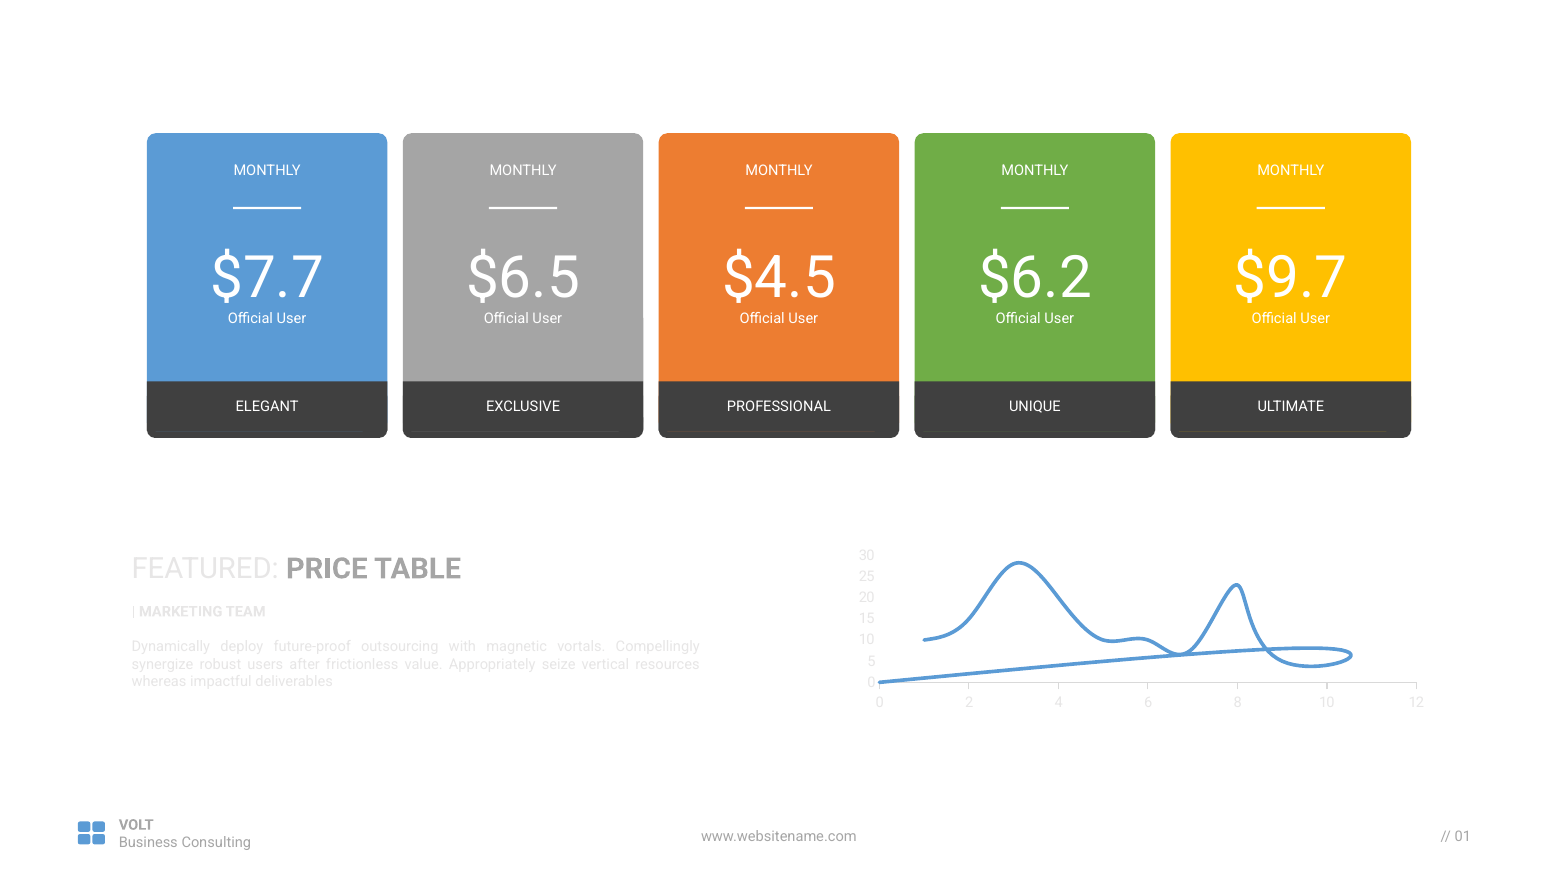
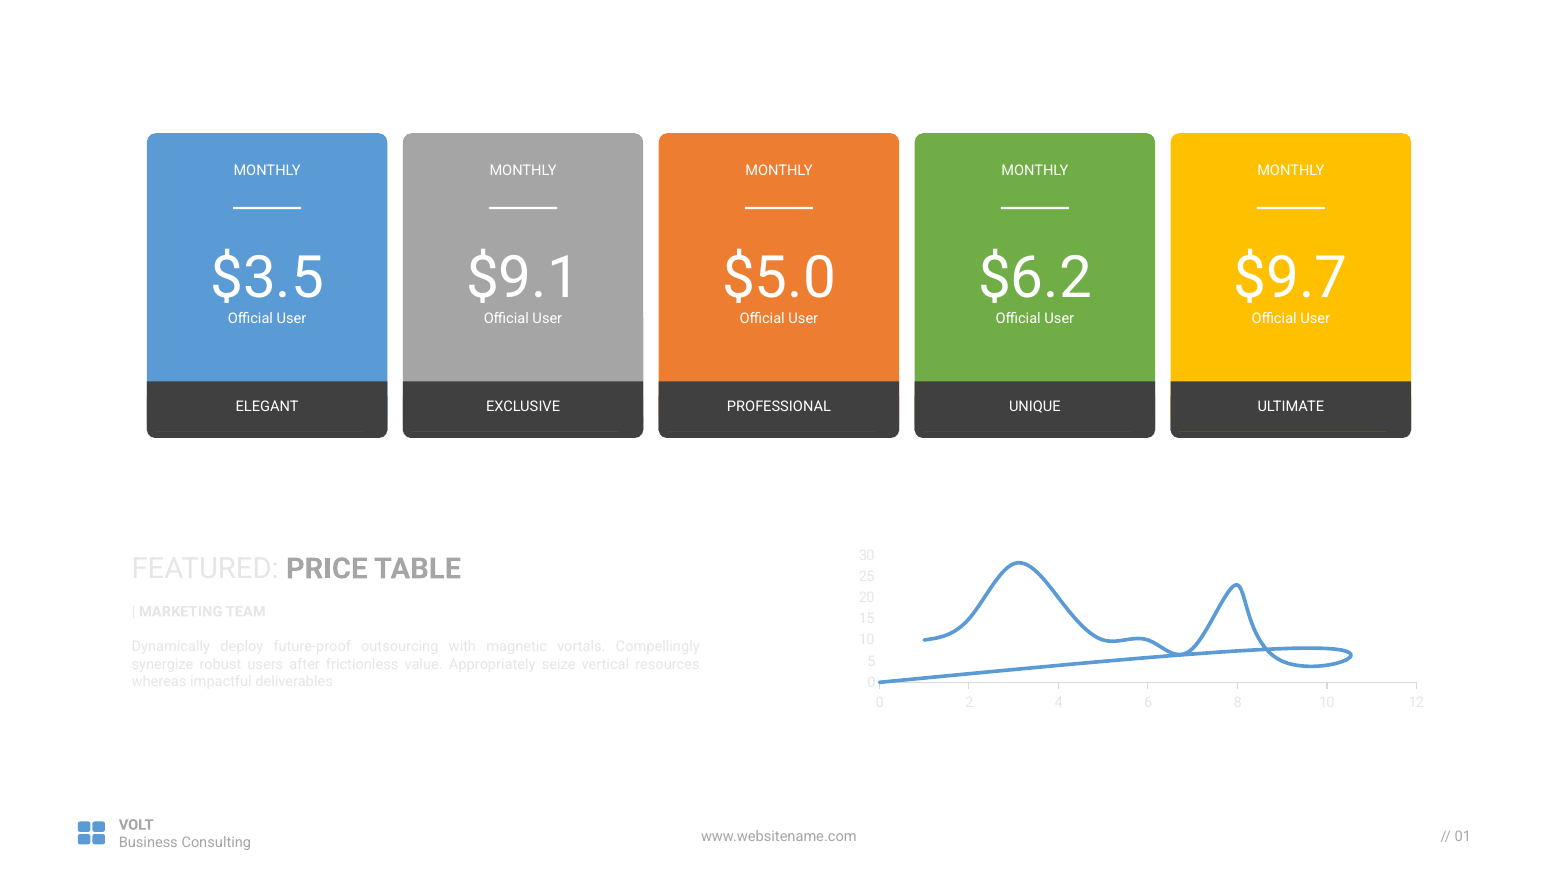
$7.7: $7.7 -> $3.5 (267, 278)
$6.5: $6.5 -> $9.1 (523, 278)
$4.5: $4.5 -> $5.0 (779, 278)
